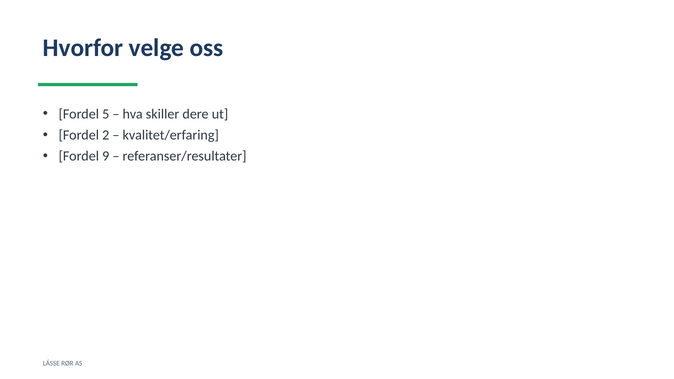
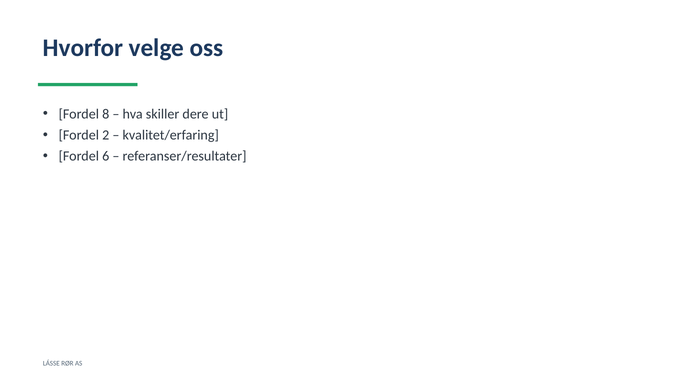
5: 5 -> 8 (106, 114)
9: 9 -> 6 (106, 156)
